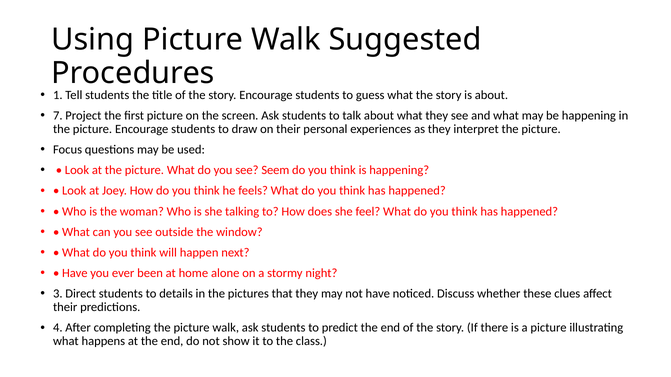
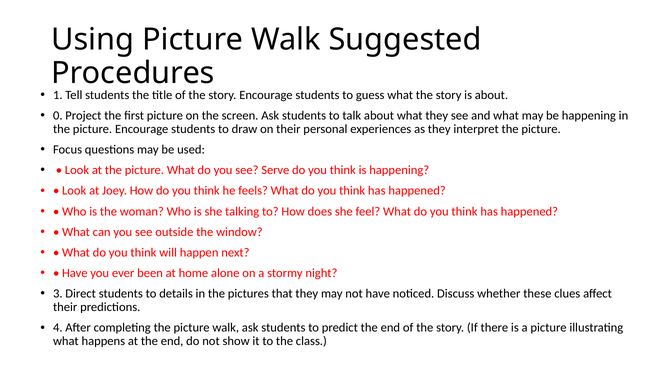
7: 7 -> 0 (58, 116)
Seem: Seem -> Serve (275, 170)
